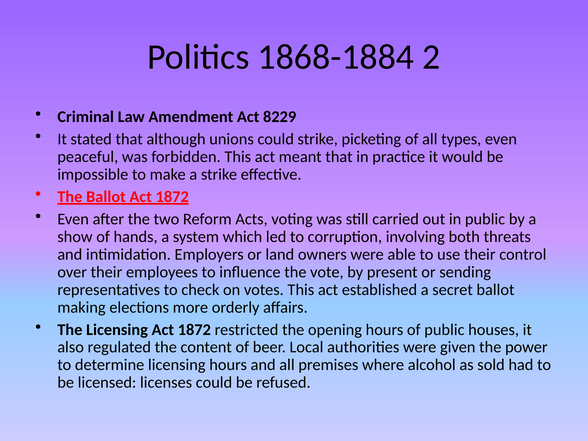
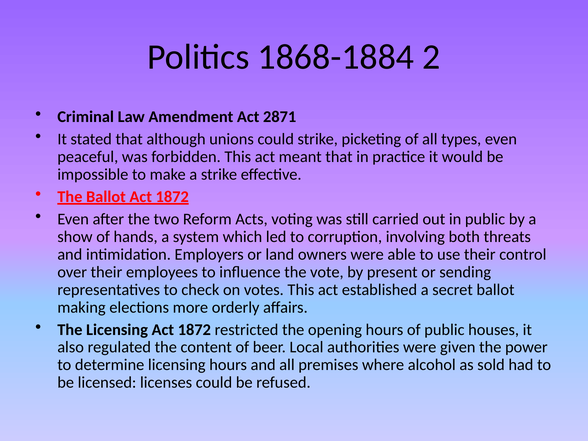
8229: 8229 -> 2871 (280, 117)
